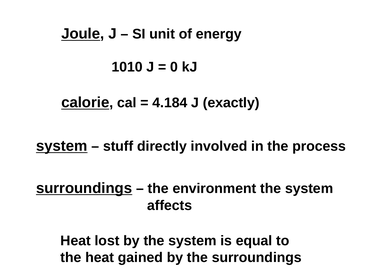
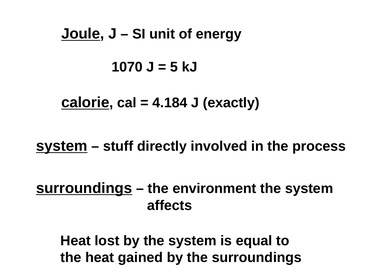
1010: 1010 -> 1070 (127, 67)
0: 0 -> 5 (174, 67)
